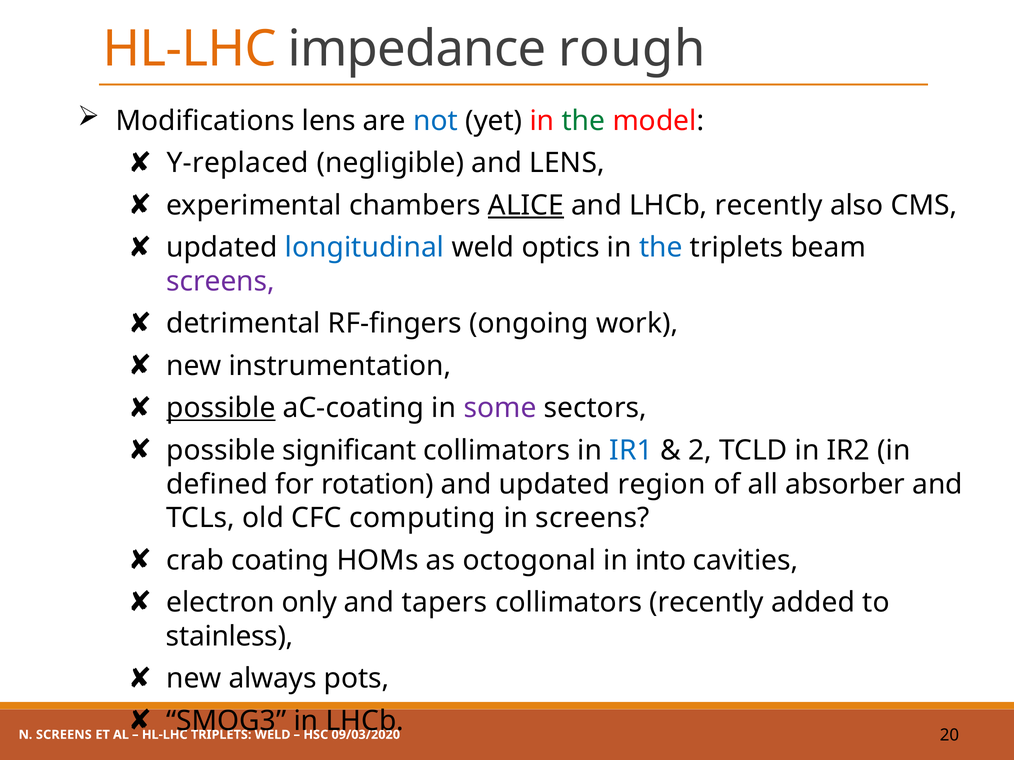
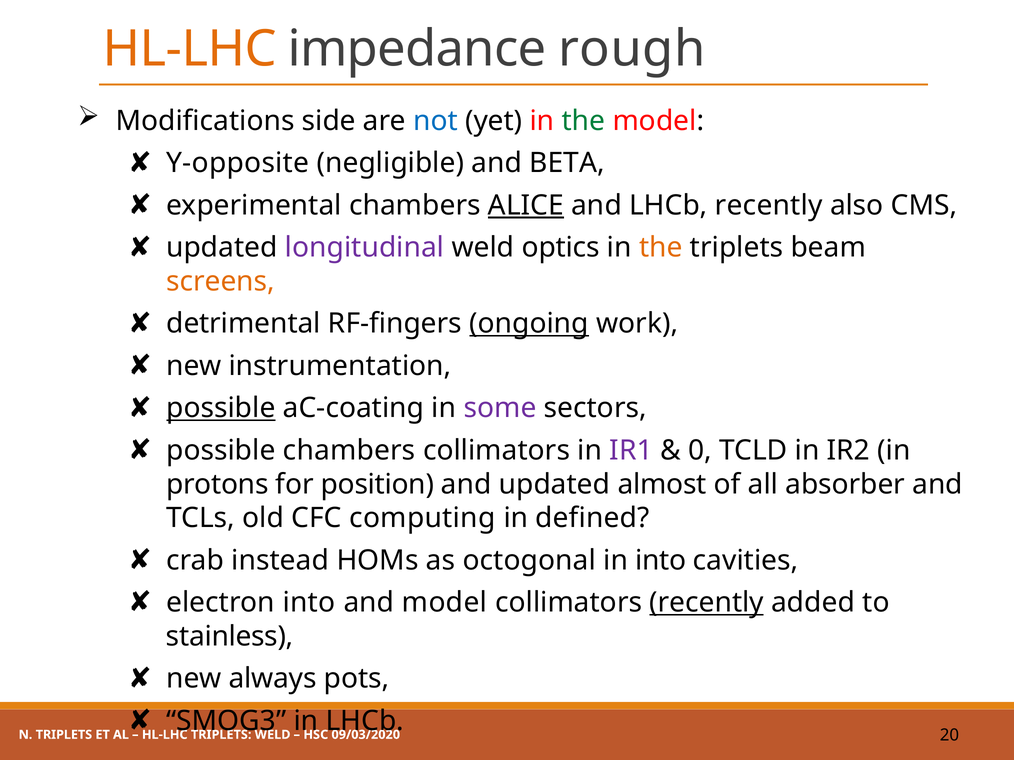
Modifications lens: lens -> side (329, 121)
Y-replaced: Y-replaced -> Y-opposite (238, 163)
and LENS: LENS -> BETA (567, 163)
longitudinal colour: blue -> purple (365, 248)
the colour: blue -> orange (661, 248)
screens colour: purple -> orange (221, 282)
ongoing underline: none -> present (529, 324)
possible significant: significant -> chambers (349, 451)
IR1 colour: blue -> purple (631, 451)
2: 2 -> 0 (700, 451)
defined: defined -> protons (217, 485)
rotation: rotation -> position (377, 485)
region: region -> almost (662, 485)
in screens: screens -> defined (593, 518)
coating: coating -> instead (280, 561)
electron only: only -> into (309, 603)
and tapers: tapers -> model (444, 603)
recently underline: none -> present (707, 603)
N SCREENS: SCREENS -> TRIPLETS (64, 735)
